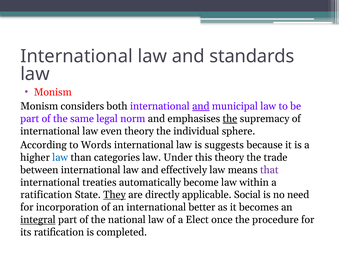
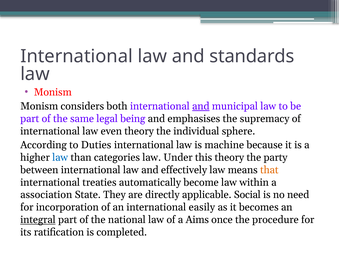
norm: norm -> being (133, 118)
the underline: present -> none (230, 118)
Words: Words -> Duties (96, 145)
suggests: suggests -> machine (224, 145)
trade: trade -> party (276, 157)
that colour: purple -> orange (269, 169)
ratification: ratification -> association (46, 194)
They underline: present -> none (114, 194)
better: better -> easily (202, 207)
Elect: Elect -> Aims (197, 219)
